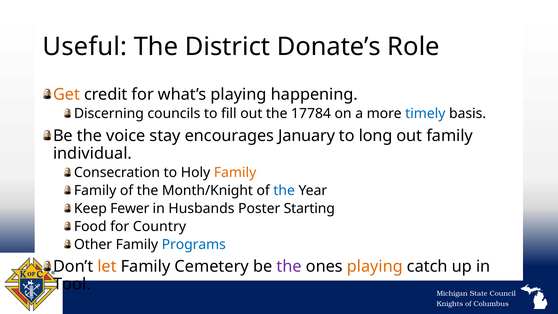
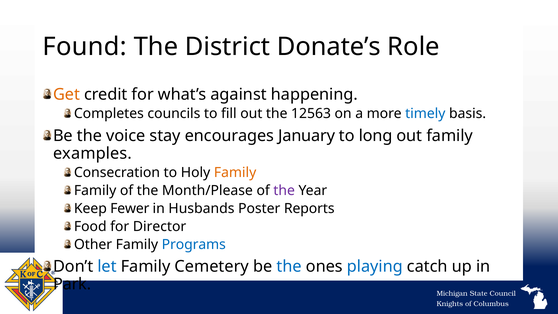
Useful: Useful -> Found (85, 47)
what’s playing: playing -> against (239, 94)
Discerning: Discerning -> Completes (109, 114)
17784: 17784 -> 12563 (311, 114)
individual: individual -> examples (92, 153)
Month/Knight: Month/Knight -> Month/Please (207, 190)
the colour: blue -> purple (284, 190)
Starting: Starting -> Reports (309, 208)
Country: Country -> Director (160, 226)
let colour: orange -> blue (107, 266)
the colour: purple -> blue (289, 266)
playing colour: orange -> blue (375, 266)
Tool: Tool -> Park (72, 284)
